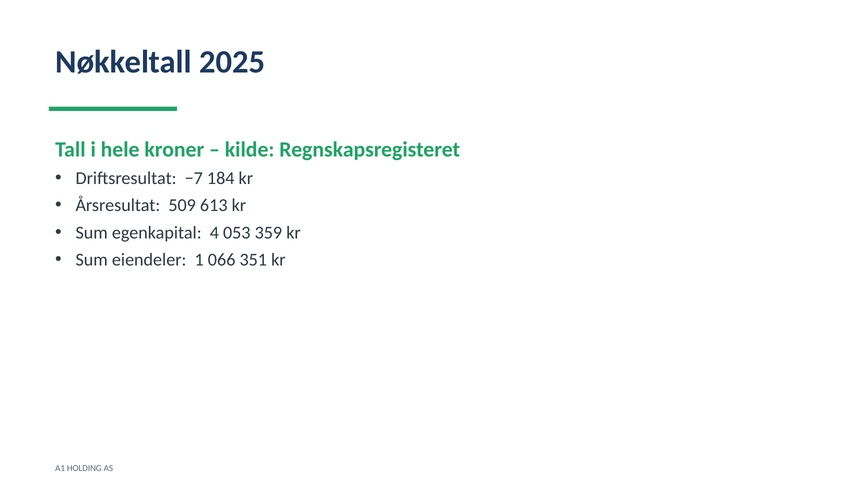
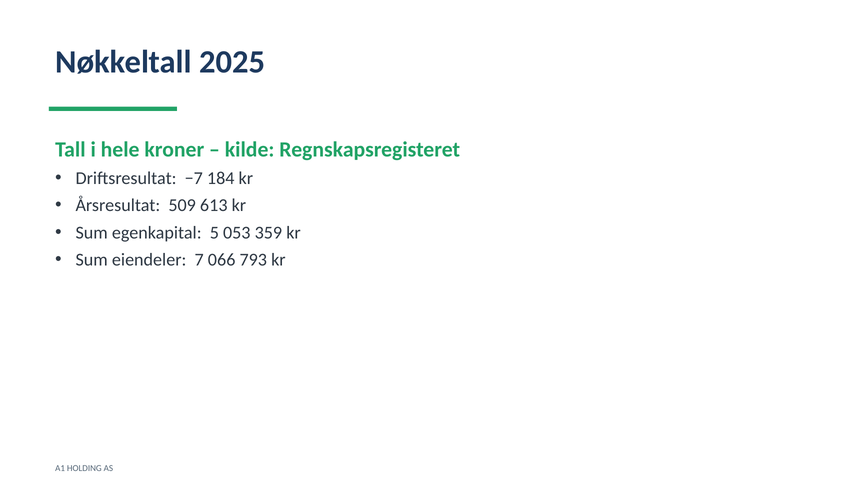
4: 4 -> 5 (214, 233)
1: 1 -> 7 (199, 260)
351: 351 -> 793 (253, 260)
